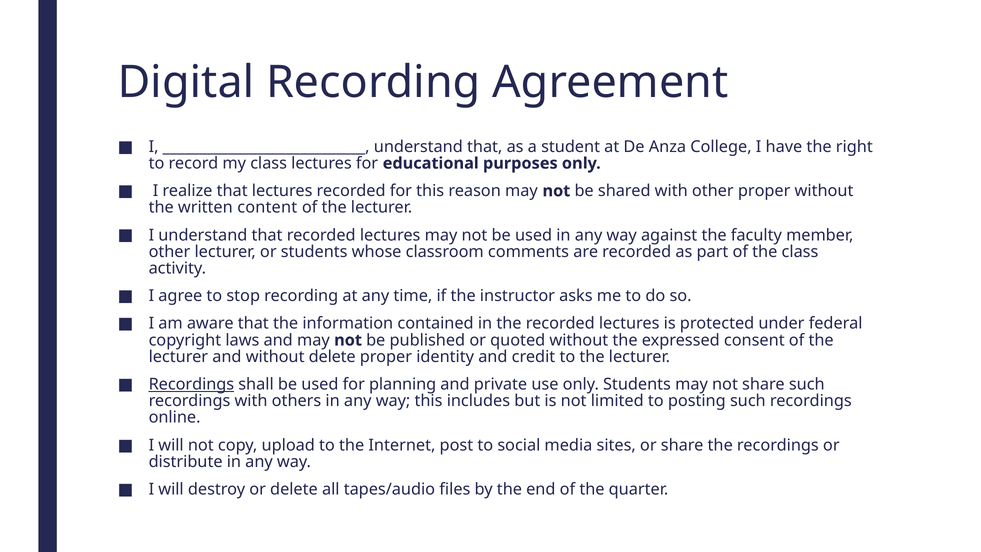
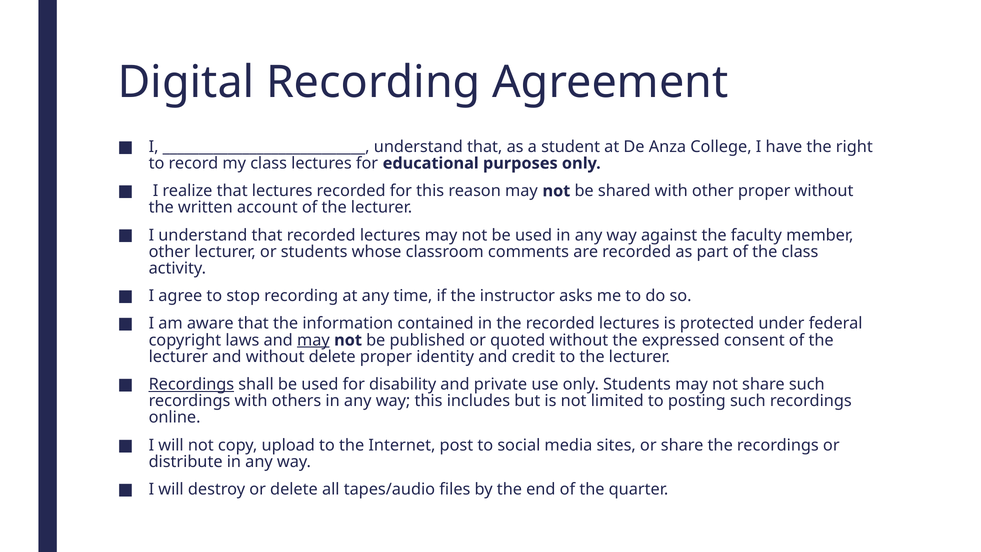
content: content -> account (267, 207)
may underline: none -> present (313, 340)
planning: planning -> disability (403, 384)
